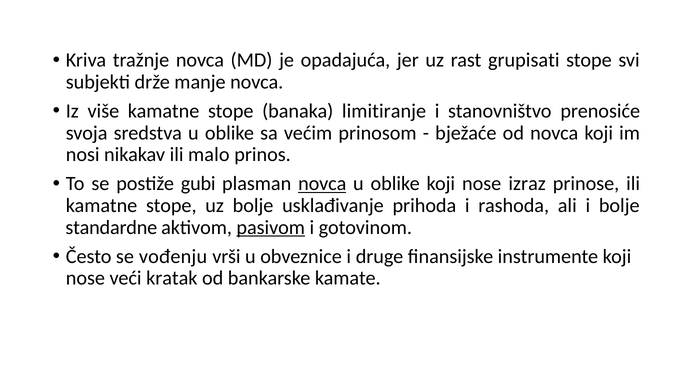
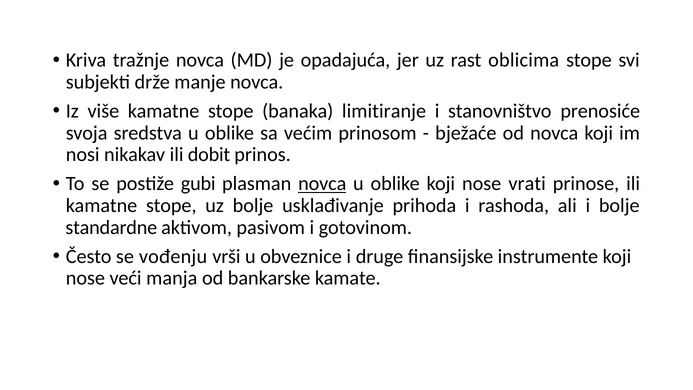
grupisati: grupisati -> oblicima (524, 60)
malo: malo -> dobit (209, 155)
izraz: izraz -> vrati (527, 184)
pasivom underline: present -> none (271, 227)
kratak: kratak -> manja (172, 278)
